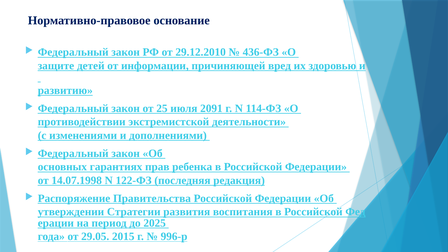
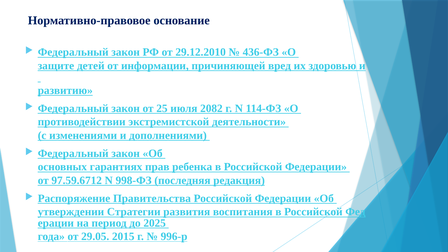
2091: 2091 -> 2082 (211, 108)
14.07.1998: 14.07.1998 -> 97.59.6712 (77, 180)
122-ФЗ: 122-ФЗ -> 998-ФЗ (134, 180)
